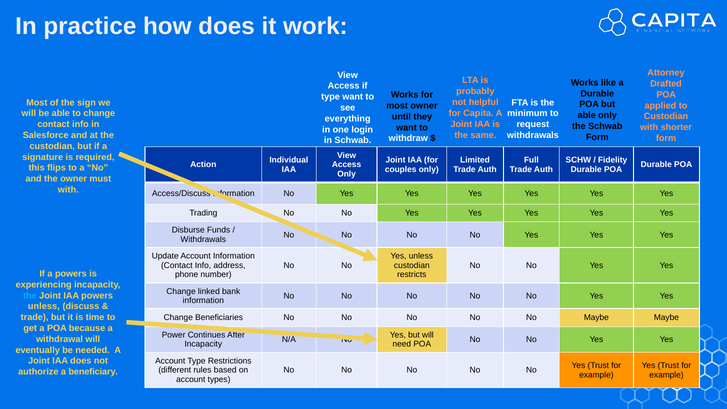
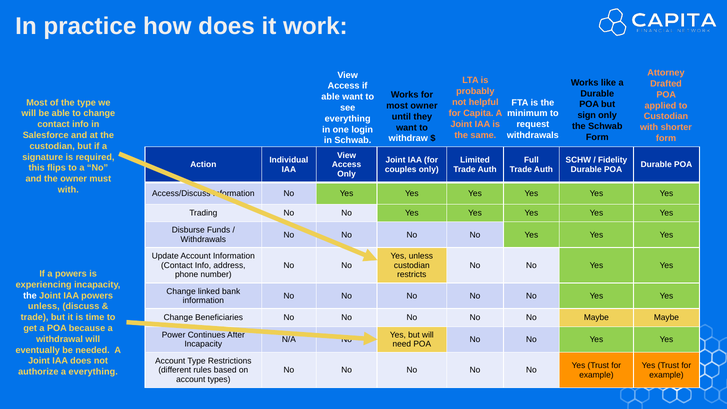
type: type -> able (330, 97)
the sign: sign -> type (87, 103)
able: able -> sign (587, 115)
the colour: light blue -> white (30, 296)
a beneficiary: beneficiary -> everything (93, 372)
